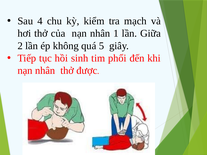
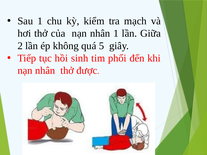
Sau 4: 4 -> 1 (40, 21)
